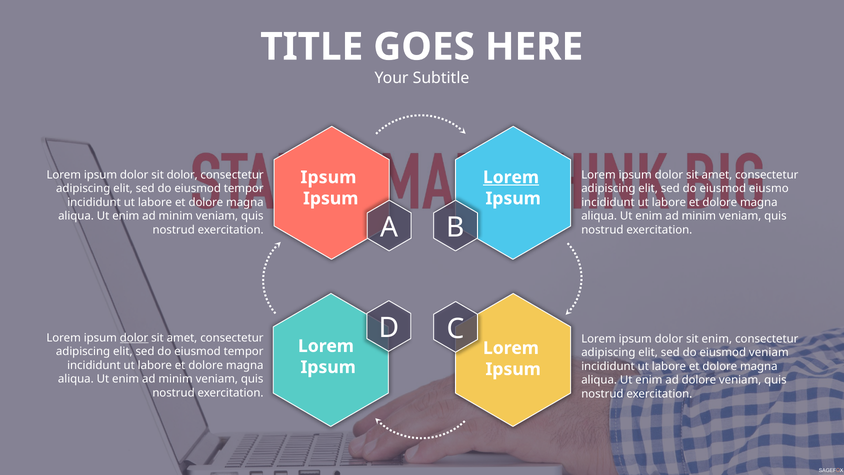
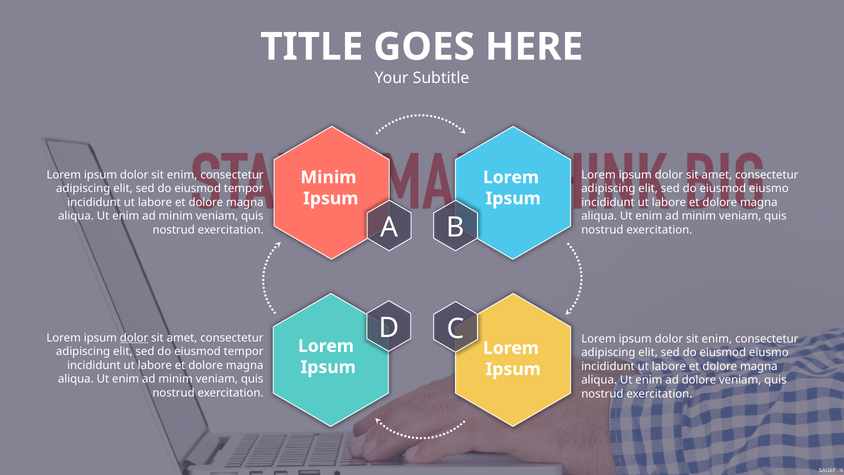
dolor: dolor -> enim (182, 175)
Ipsum: Ipsum -> Minim (328, 177)
Lorem underline: present -> none (511, 177)
veniam: veniam -> eiusmo (769, 352)
